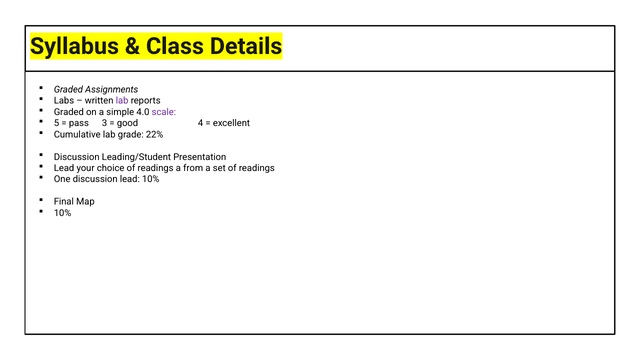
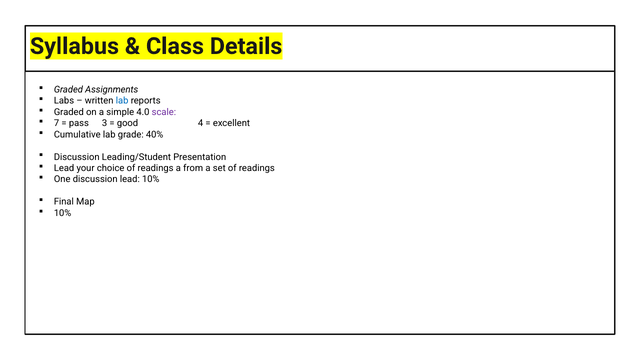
lab colour: purple -> blue (122, 101)
5: 5 -> 7 (57, 123)
22%: 22% -> 40% (155, 135)
